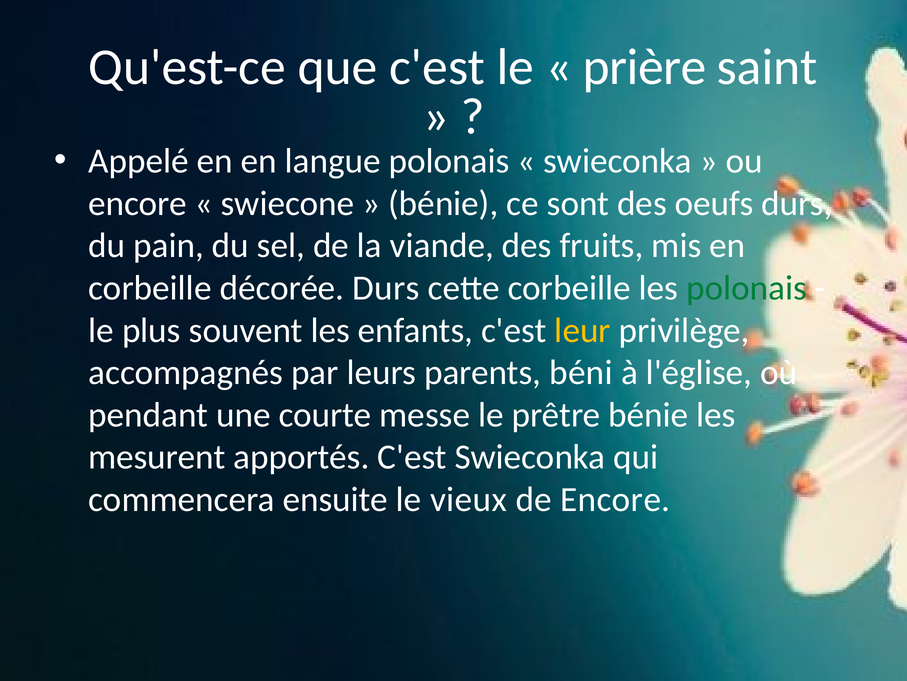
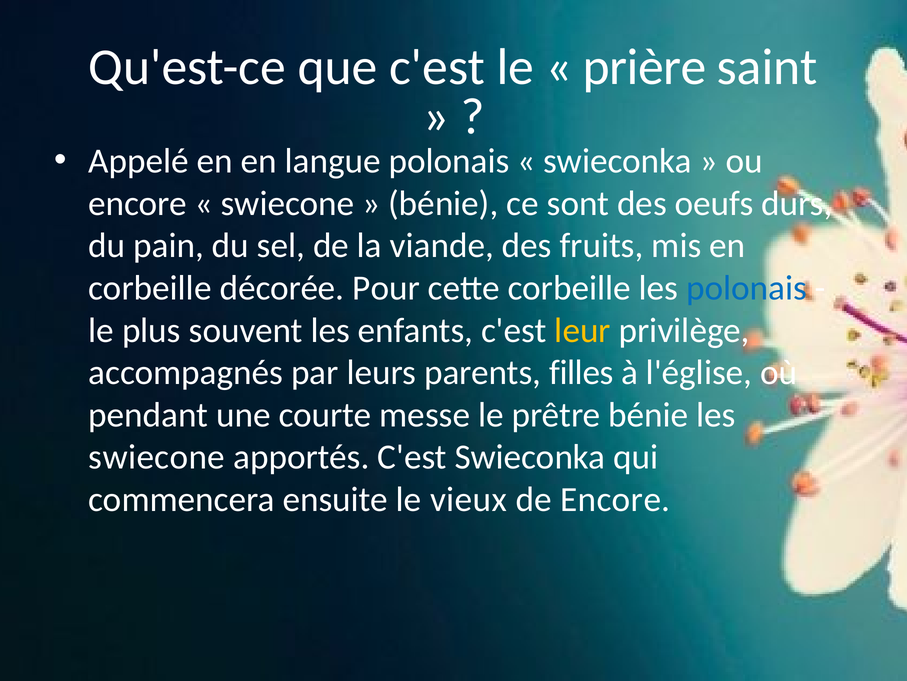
décorée Durs: Durs -> Pour (386, 288)
polonais colour: green -> blue (747, 288)
béni: béni -> filles (581, 372)
mesurent: mesurent -> swiecone (157, 457)
